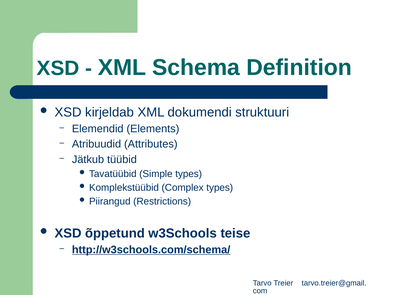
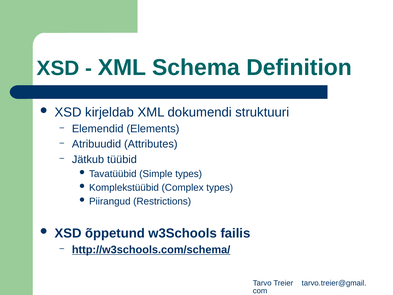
teise: teise -> failis (235, 233)
